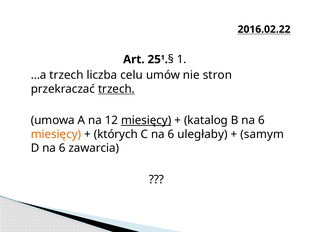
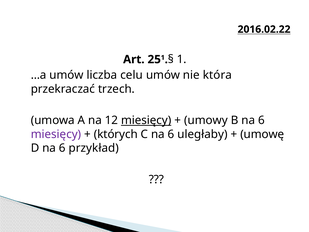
…a trzech: trzech -> umów (67, 75)
stron: stron -> która (217, 75)
trzech underline: present -> none (116, 89)
katalog: katalog -> umowy (206, 120)
miesięcy colour: orange -> purple (56, 134)
samym: samym -> umowę (262, 134)
zawarcia: zawarcia -> przykład (94, 148)
